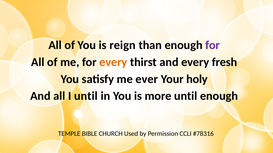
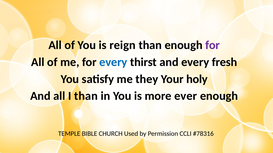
every colour: orange -> blue (113, 62)
ever: ever -> they (147, 79)
I until: until -> than (86, 96)
more until: until -> ever (186, 96)
